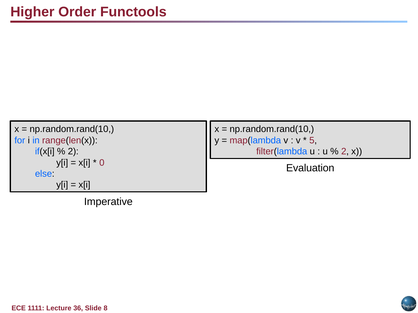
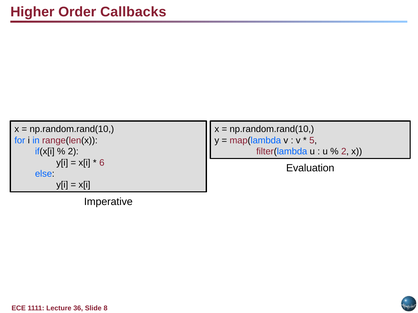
Functools: Functools -> Callbacks (133, 12)
0: 0 -> 6 (102, 163)
